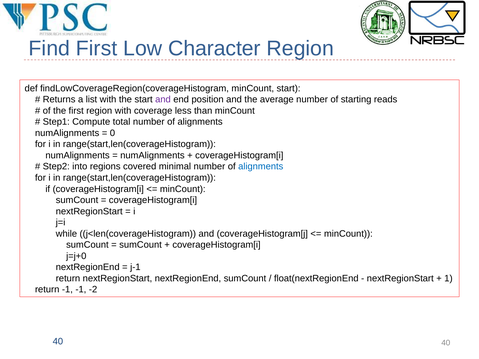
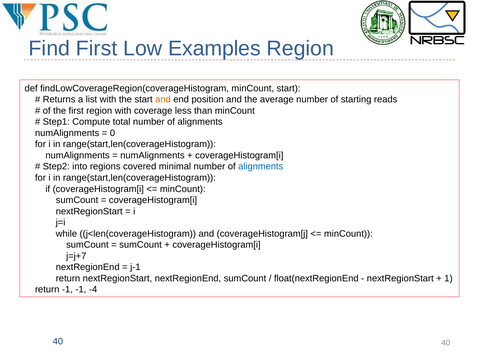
Character: Character -> Examples (214, 49)
and colour: purple -> orange (163, 100)
j=j+0: j=j+0 -> j=j+7 (76, 256)
-2: -2 -> -4 (93, 290)
